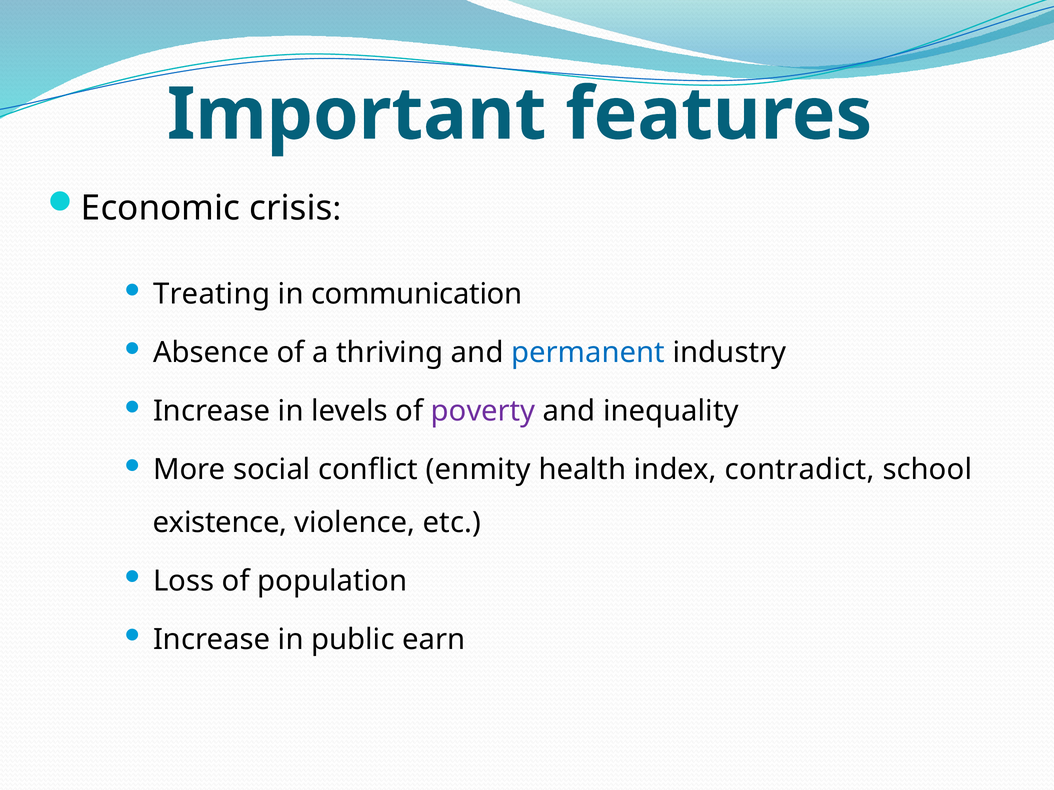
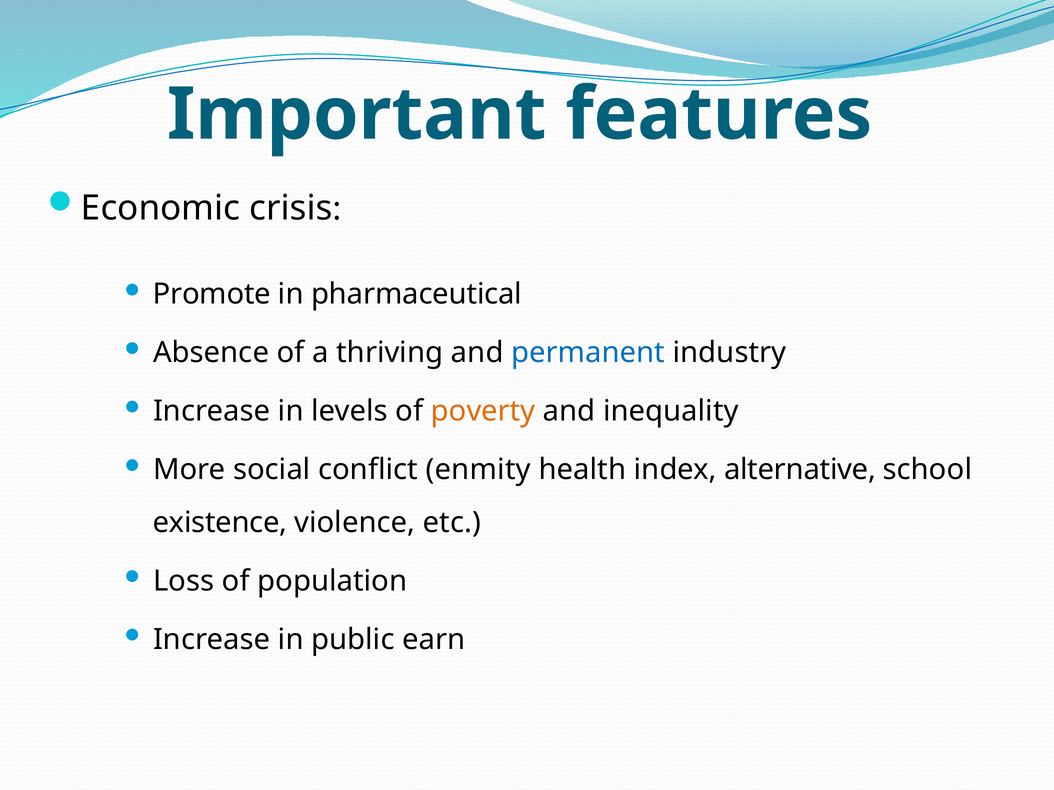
Treating: Treating -> Promote (212, 294)
communication: communication -> pharmaceutical (417, 294)
poverty colour: purple -> orange (483, 412)
contradict: contradict -> alternative (800, 470)
